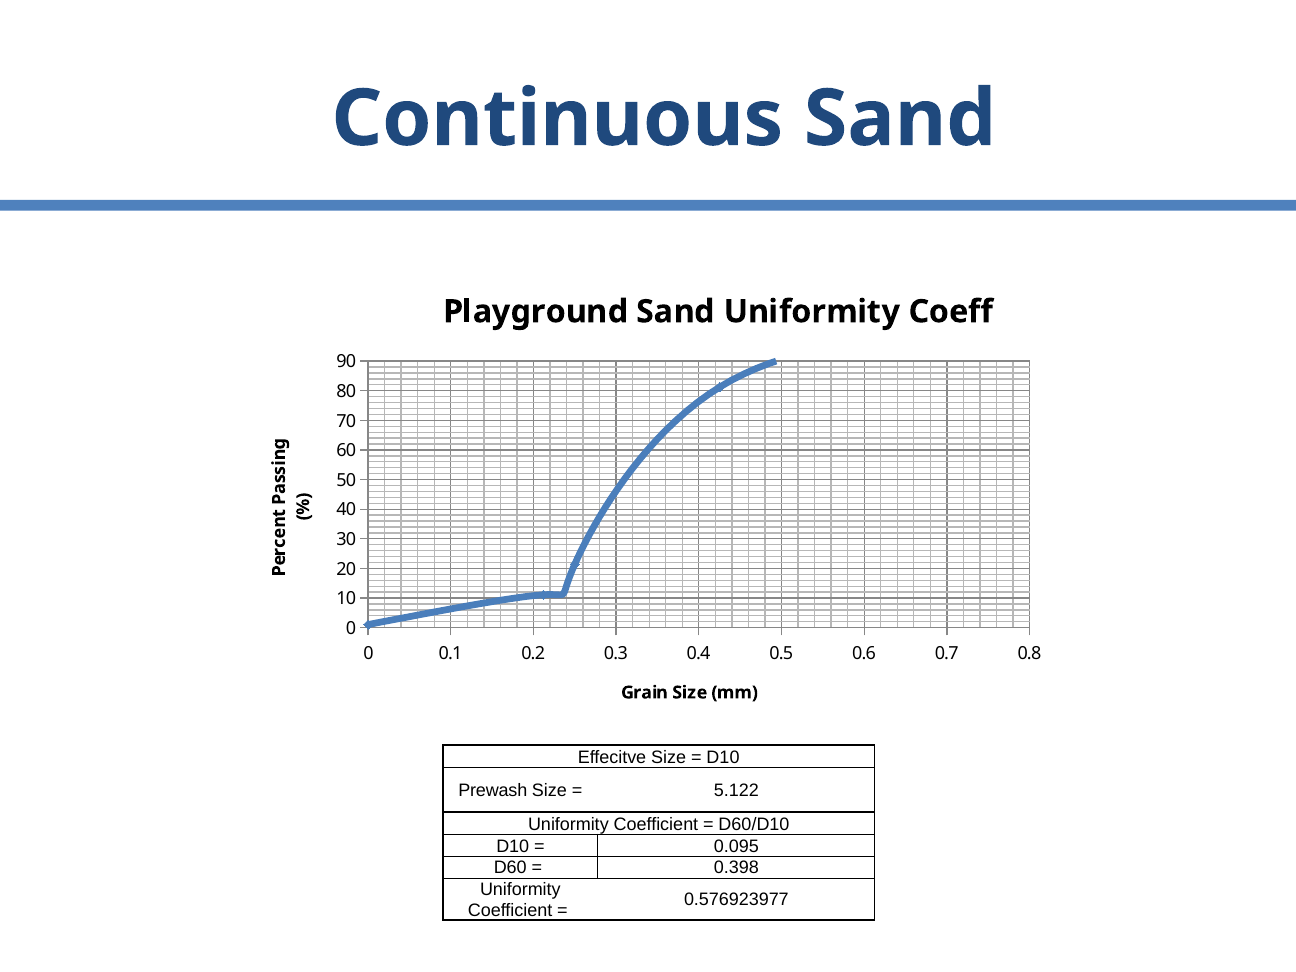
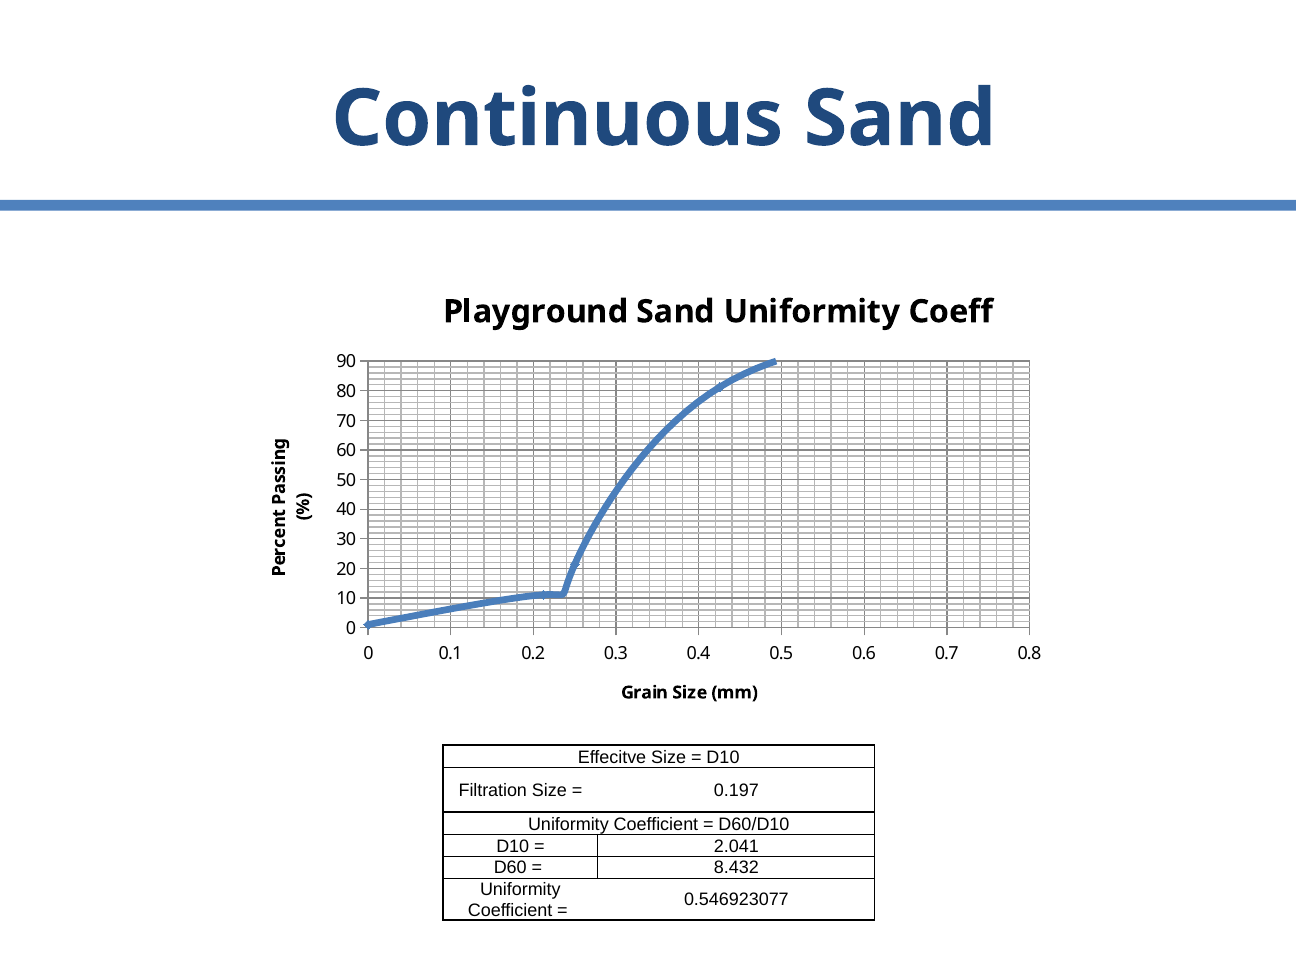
Prewash: Prewash -> Filtration (493, 791)
5.122: 5.122 -> 0.197 (736, 791)
0.095: 0.095 -> 2.041 (736, 846)
0.398: 0.398 -> 8.432 (736, 868)
0.576923977: 0.576923977 -> 0.546923077 (736, 900)
